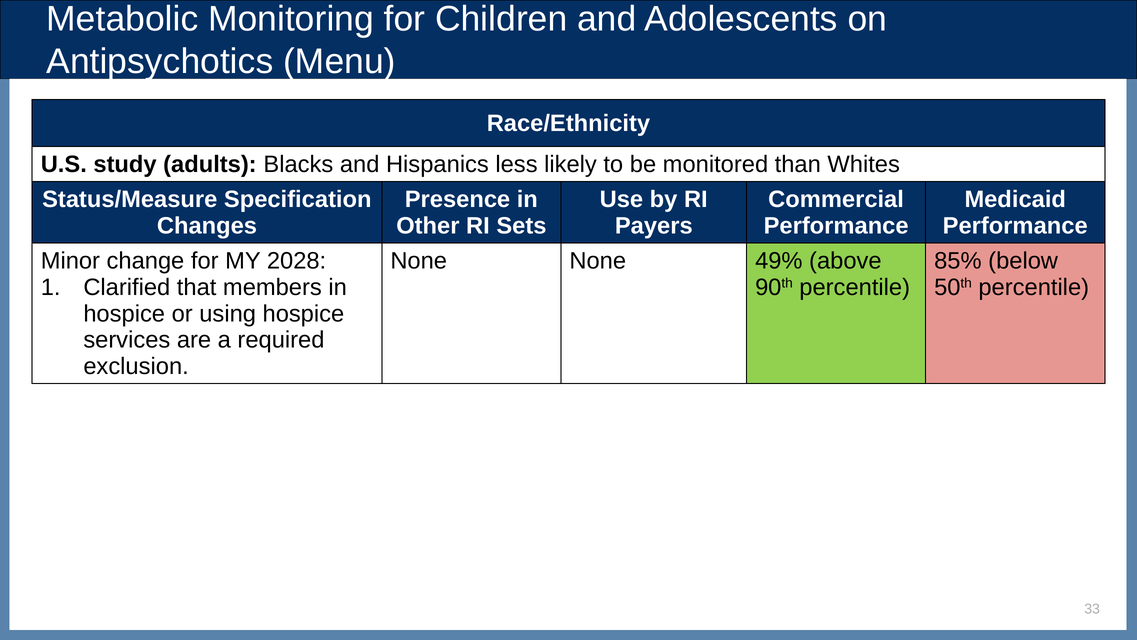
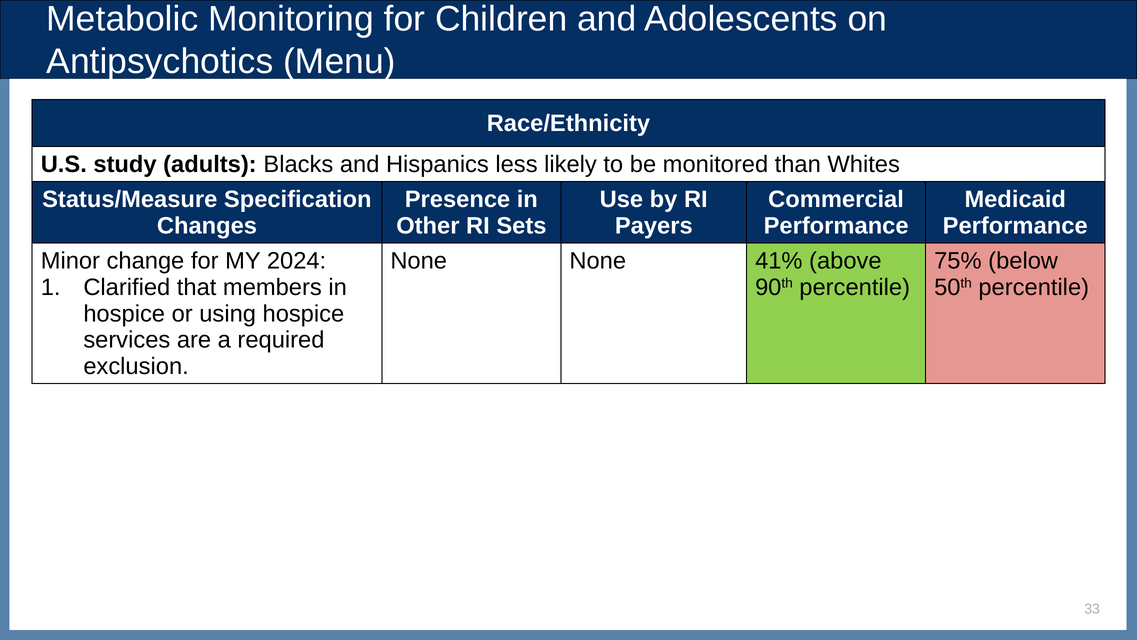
2028: 2028 -> 2024 (297, 261)
49%: 49% -> 41% (779, 261)
85%: 85% -> 75% (958, 261)
